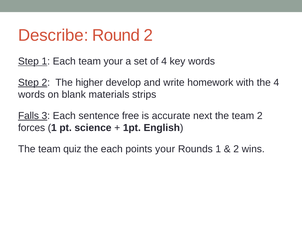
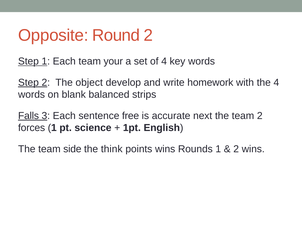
Describe: Describe -> Opposite (53, 35)
higher: higher -> object (89, 82)
materials: materials -> balanced (109, 94)
quiz: quiz -> side (72, 149)
the each: each -> think (112, 149)
points your: your -> wins (165, 149)
